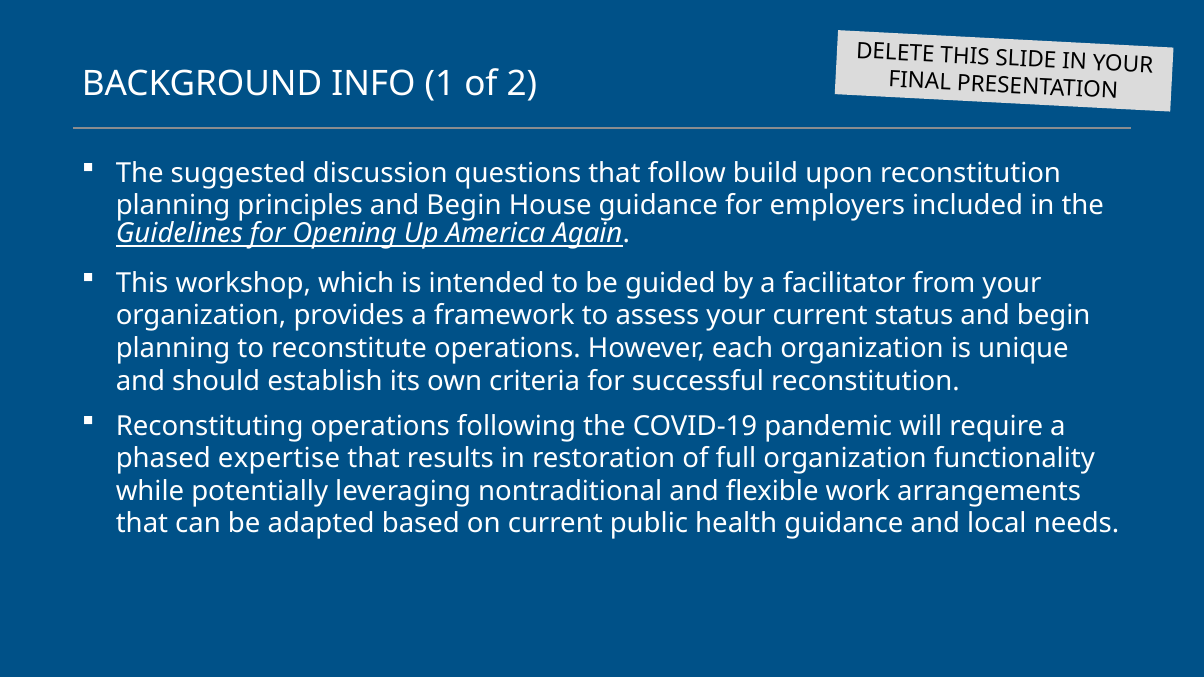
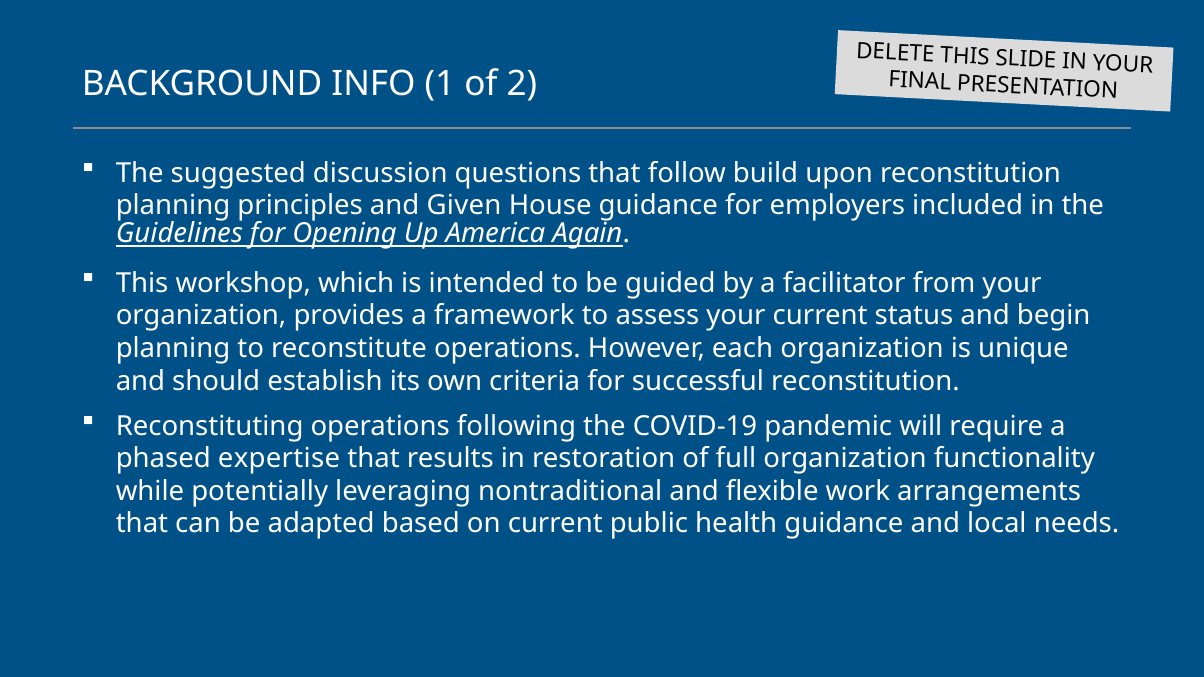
principles and Begin: Begin -> Given (464, 206)
